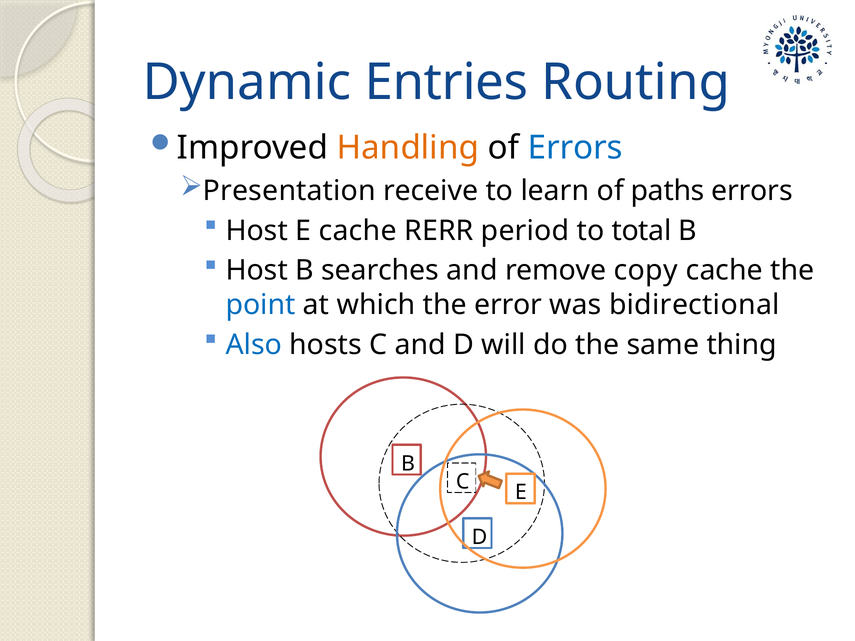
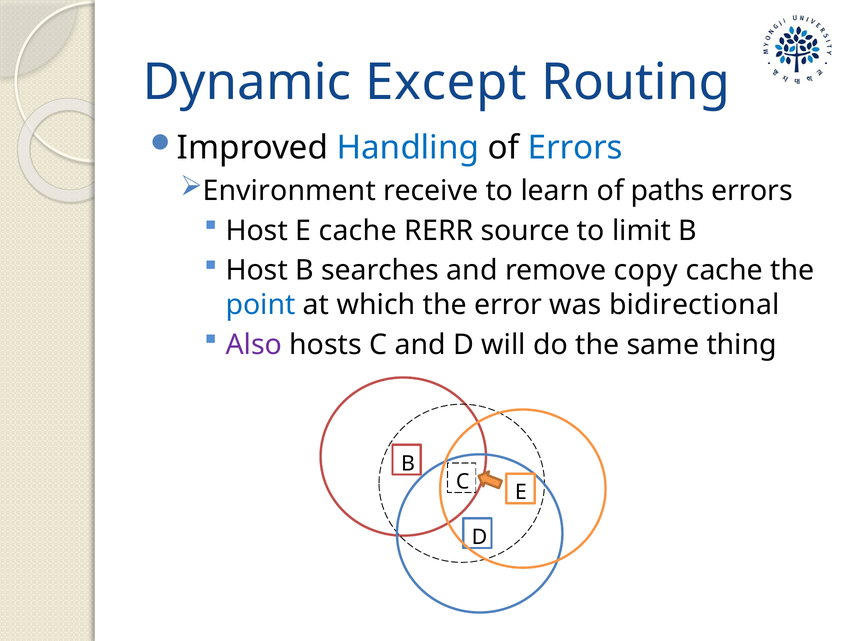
Entries: Entries -> Except (446, 83)
Handling colour: orange -> blue (408, 148)
Presentation: Presentation -> Environment (289, 191)
period: period -> source (525, 231)
total: total -> limit (641, 231)
Also colour: blue -> purple (254, 345)
